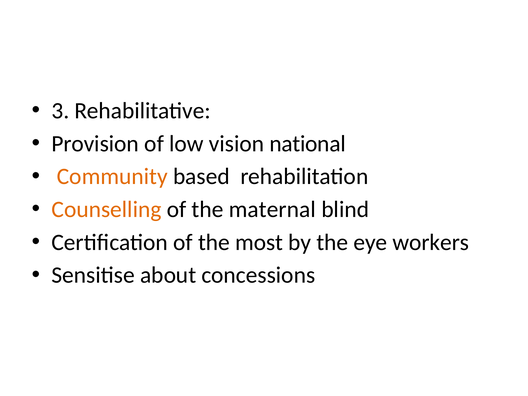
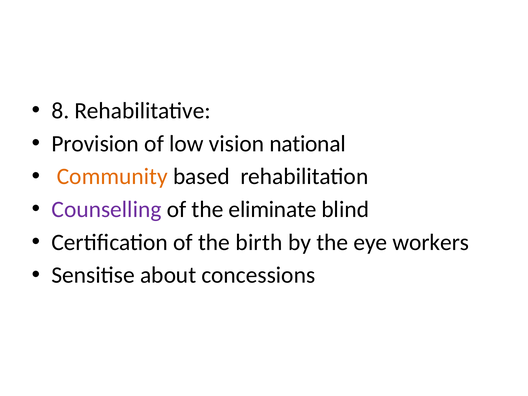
3: 3 -> 8 (60, 111)
Counselling colour: orange -> purple (106, 209)
maternal: maternal -> eliminate (272, 209)
most: most -> birth (259, 242)
